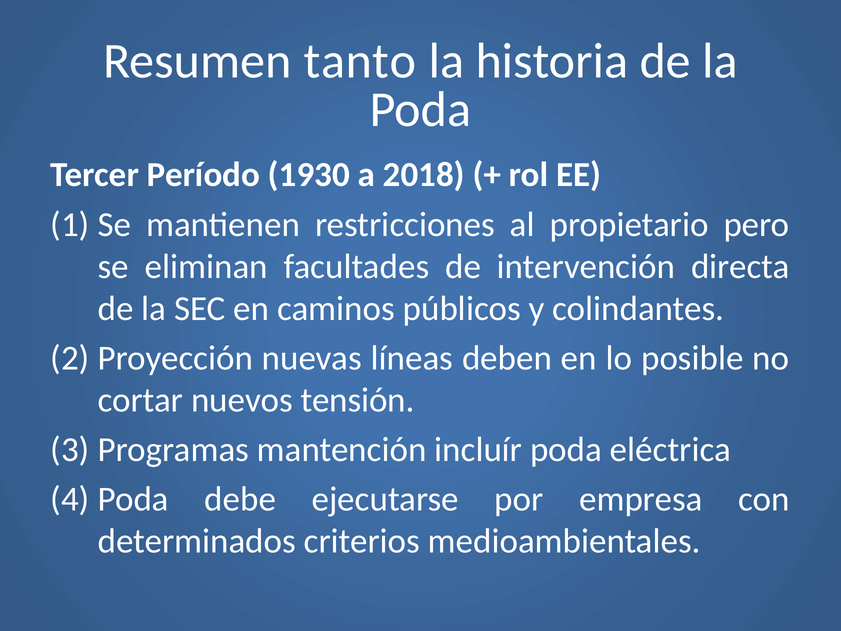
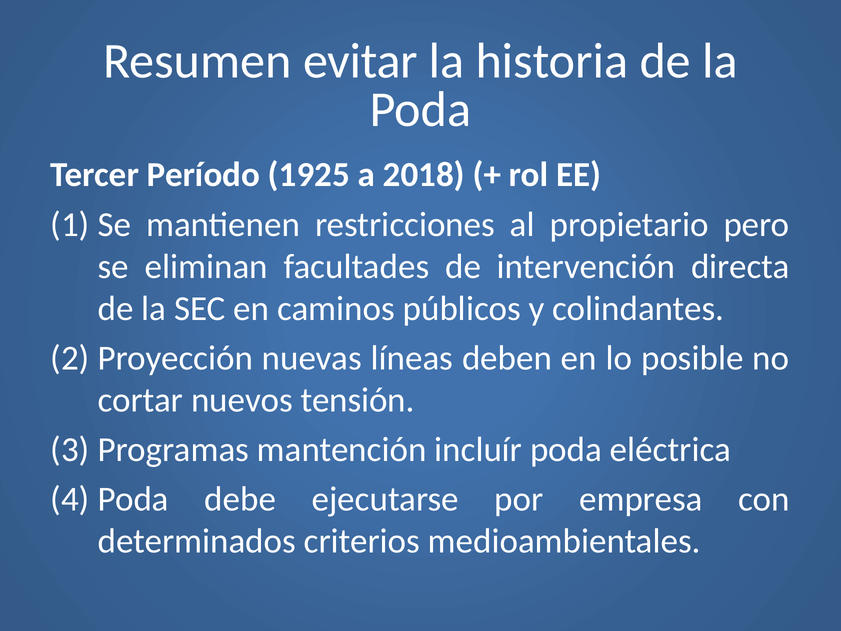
tanto: tanto -> evitar (360, 61)
1930: 1930 -> 1925 (309, 175)
